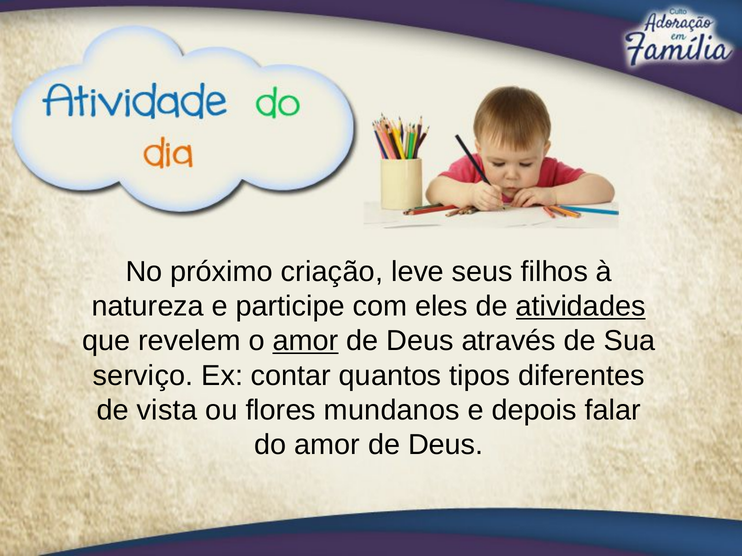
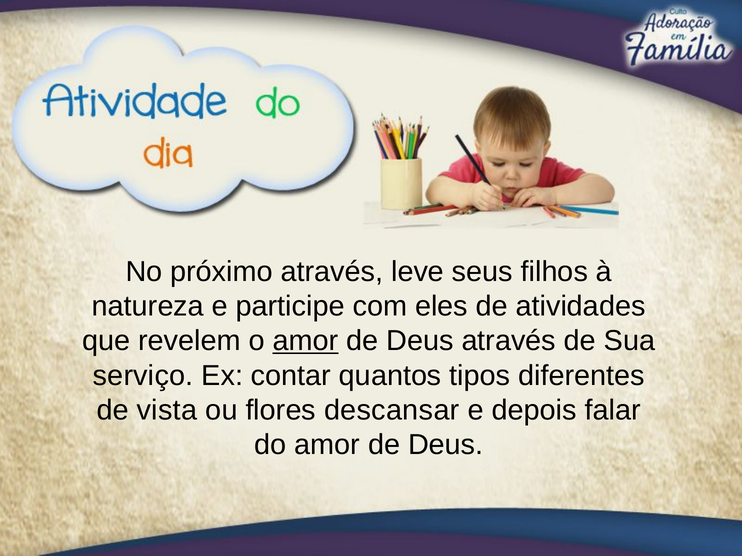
próximo criação: criação -> através (332, 272)
atividades underline: present -> none (581, 307)
mundanos: mundanos -> descansar (392, 411)
